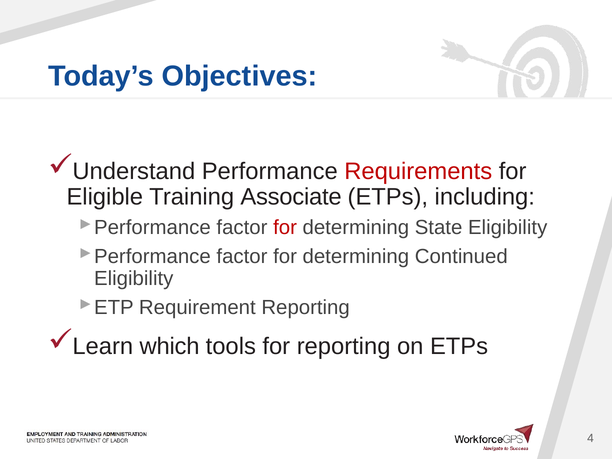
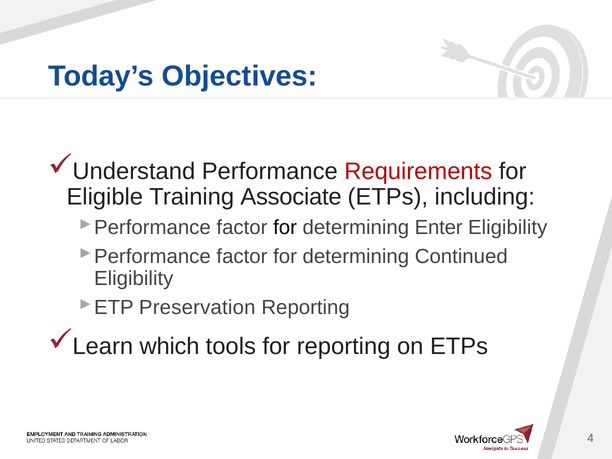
for colour: red -> black (285, 228)
State: State -> Enter (439, 228)
Requirement: Requirement -> Preservation (197, 307)
